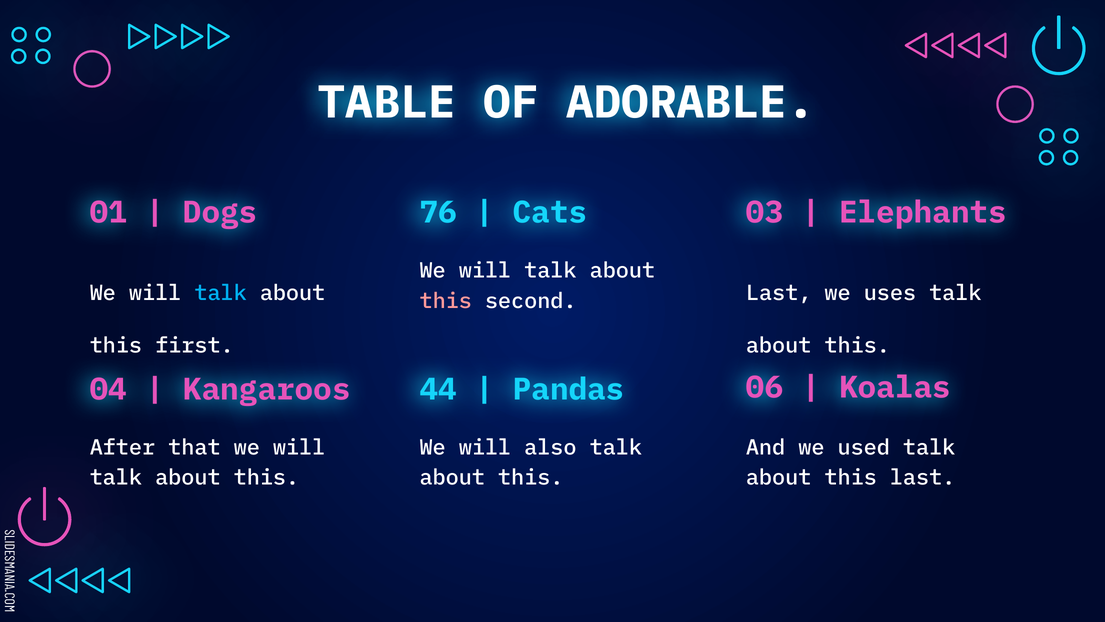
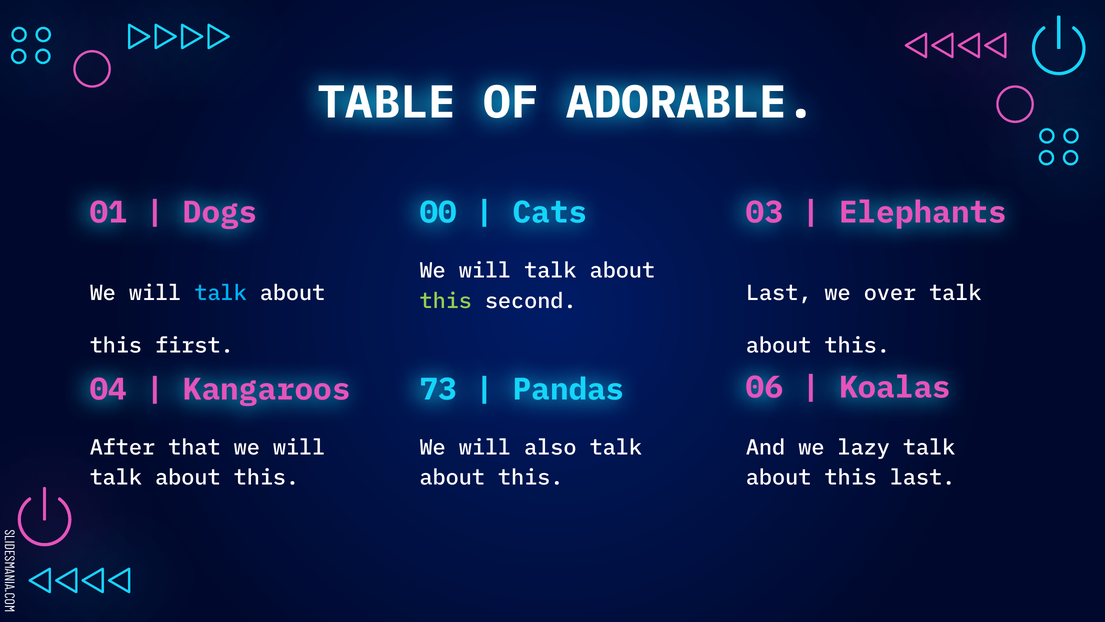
76: 76 -> 00 (438, 213)
uses: uses -> over (890, 293)
this colour: pink -> light green (446, 301)
44: 44 -> 73 (438, 389)
used: used -> lazy (864, 447)
